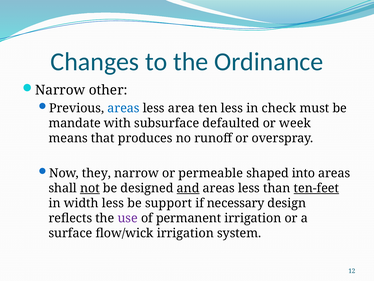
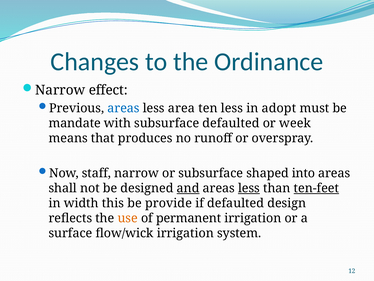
other: other -> effect (108, 90)
check: check -> adopt (279, 108)
they: they -> staff (96, 173)
or permeable: permeable -> subsurface (211, 173)
not underline: present -> none (90, 188)
less underline: none -> present (249, 188)
width less: less -> this (113, 203)
support: support -> provide (168, 203)
if necessary: necessary -> defaulted (236, 203)
use colour: purple -> orange (128, 218)
